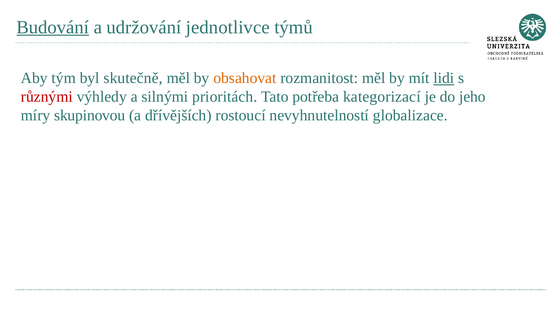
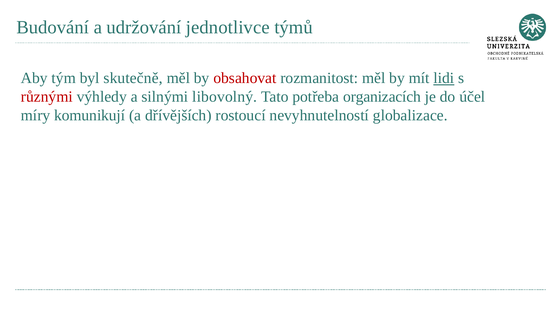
Budování underline: present -> none (53, 27)
obsahovat colour: orange -> red (245, 78)
prioritách: prioritách -> libovolný (225, 97)
kategorizací: kategorizací -> organizacích (382, 97)
jeho: jeho -> účel (472, 97)
skupinovou: skupinovou -> komunikují (90, 115)
